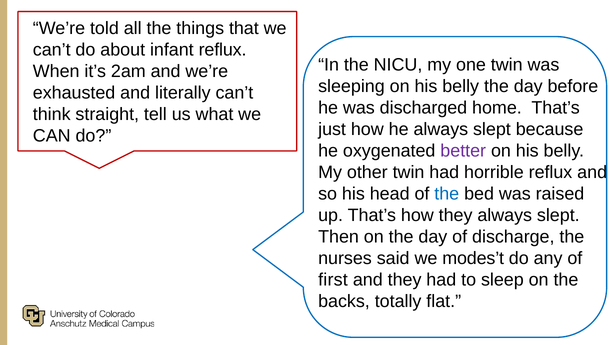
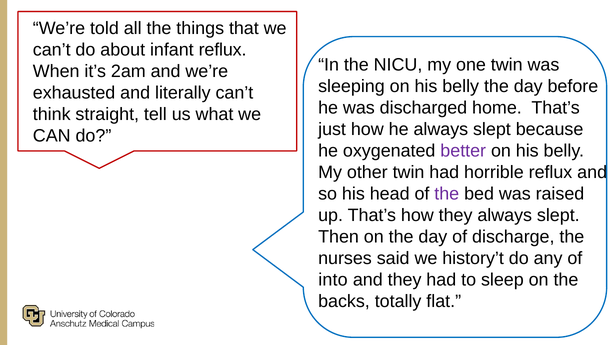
the colour: blue -> purple (447, 194)
modes’t: modes’t -> history’t (473, 259)
first: first -> into (333, 280)
